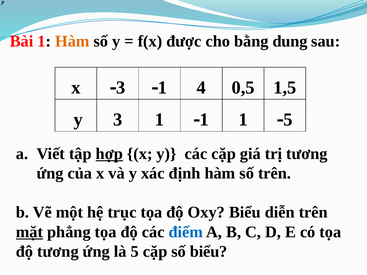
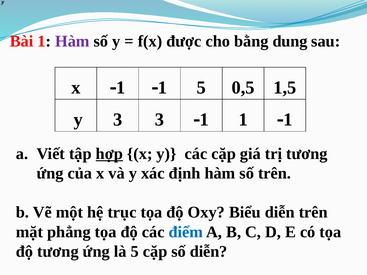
Hàm colour: orange -> purple (72, 41)
3: 3 -> 1 (121, 88)
1 4: 4 -> 5 (201, 88)
3 1: 1 -> 3 (160, 120)
5: 5 -> 1 (288, 120)
mặt underline: present -> none (29, 232)
số biểu: biểu -> diễn (209, 252)
